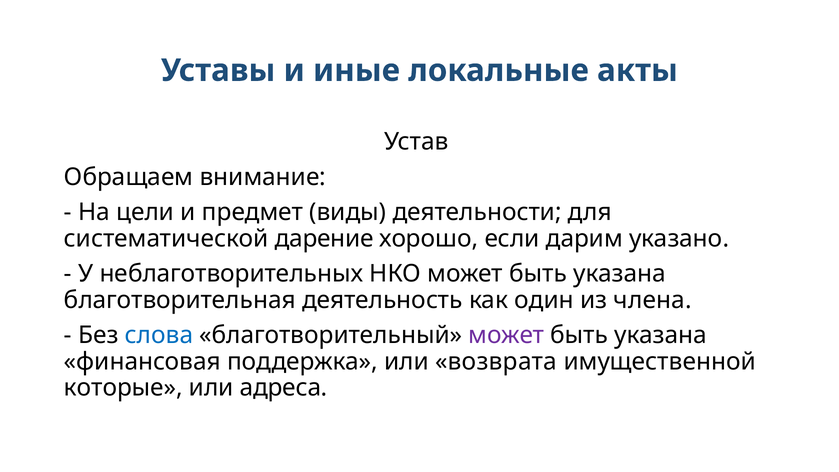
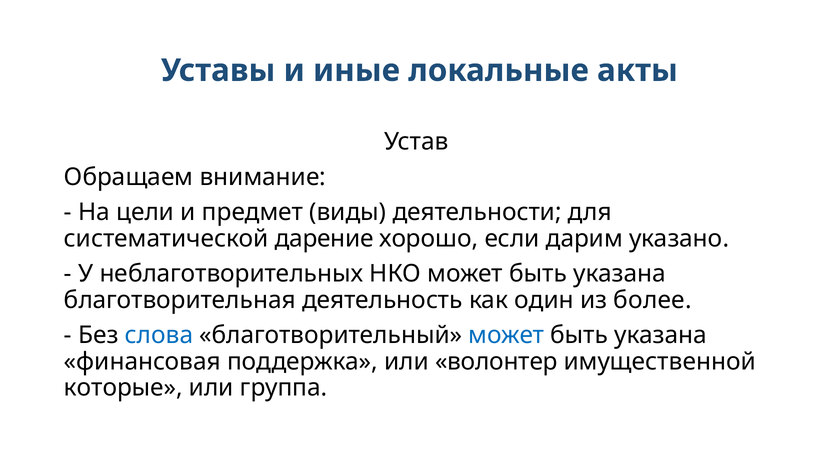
члена: члена -> более (653, 300)
может colour: purple -> blue (506, 335)
возврата: возврата -> волонтер (496, 361)
адреса: адреса -> группа (284, 388)
